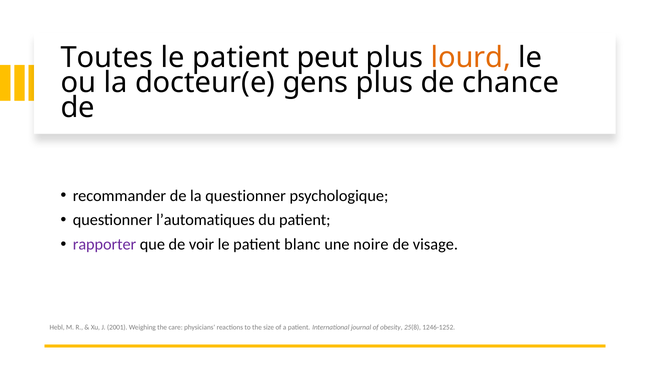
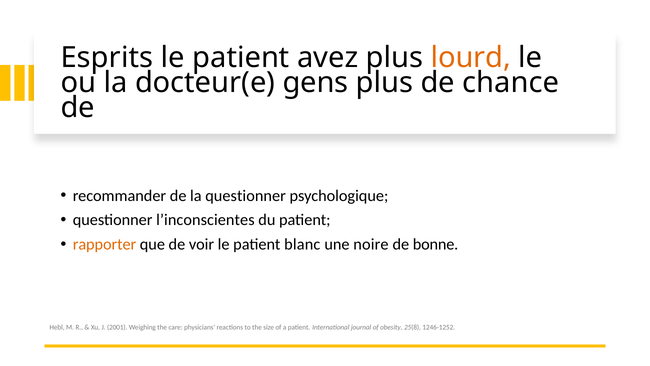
Toutes: Toutes -> Esprits (107, 57)
peut: peut -> avez (328, 57)
l’automatiques: l’automatiques -> l’inconscientes (205, 220)
rapporter colour: purple -> orange (105, 244)
visage: visage -> bonne (436, 244)
